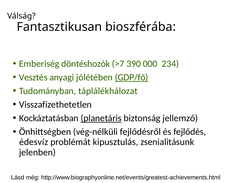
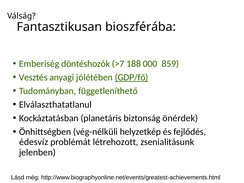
390: 390 -> 188 (134, 64)
234: 234 -> 859 (170, 64)
táplálékhálozat: táplálékhálozat -> függetleníthető (108, 91)
Visszafizethetetlen: Visszafizethetetlen -> Elválaszthatatlanul (55, 105)
planetáris underline: present -> none (101, 118)
jellemző: jellemző -> önérdek (180, 118)
fejlődésről: fejlődésről -> helyzetkép (140, 132)
kipusztulás: kipusztulás -> létrehozott (116, 142)
